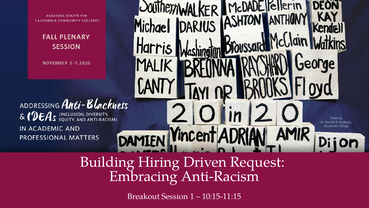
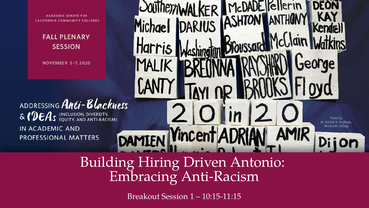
Request: Request -> Antonio (258, 162)
